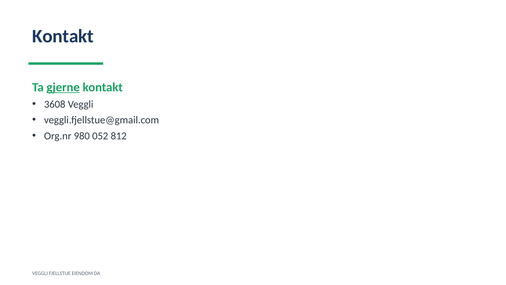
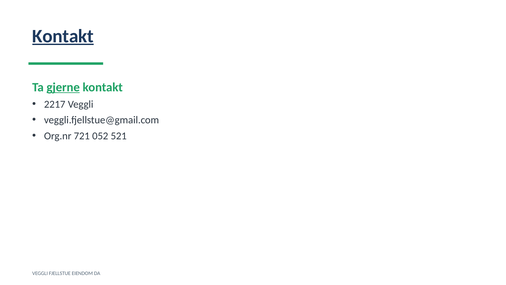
Kontakt underline: none -> present (63, 36)
3608: 3608 -> 2217 (55, 104)
980: 980 -> 721 (82, 136)
812: 812 -> 521 (119, 136)
